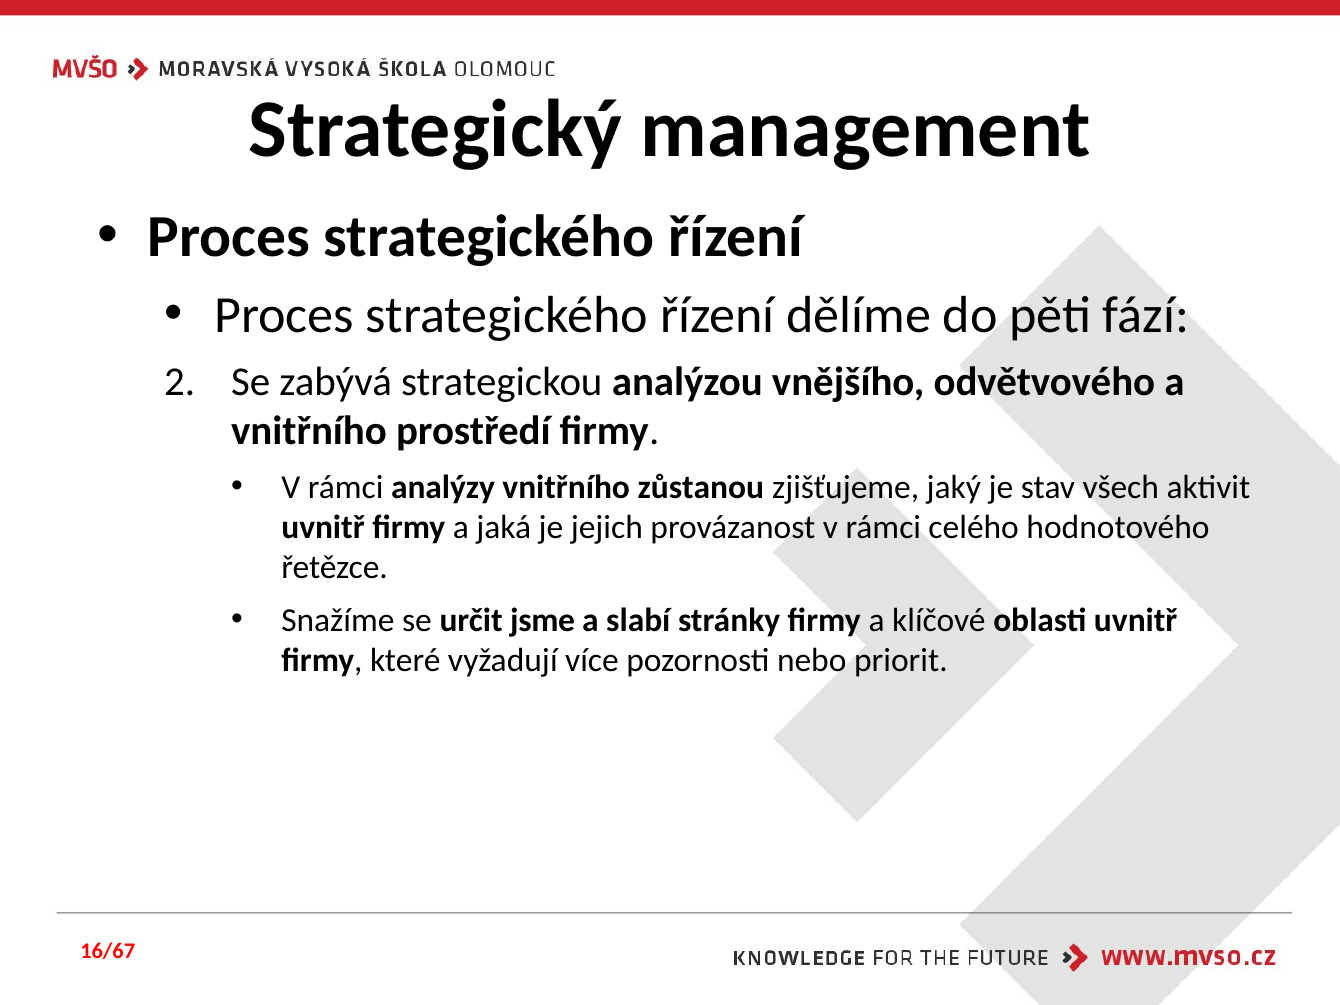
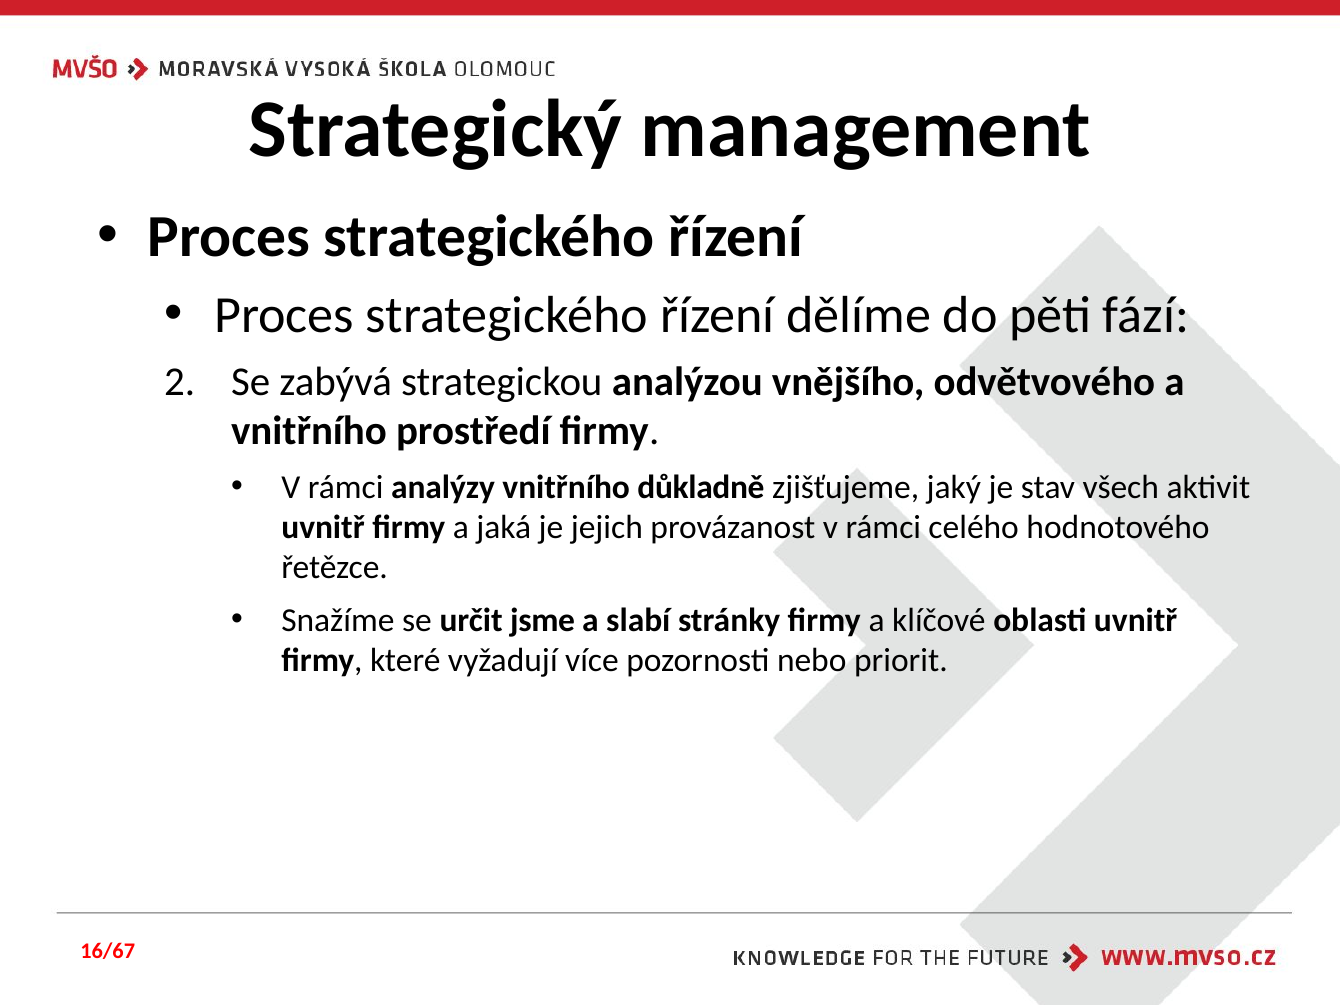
zůstanou: zůstanou -> důkladně (701, 487)
